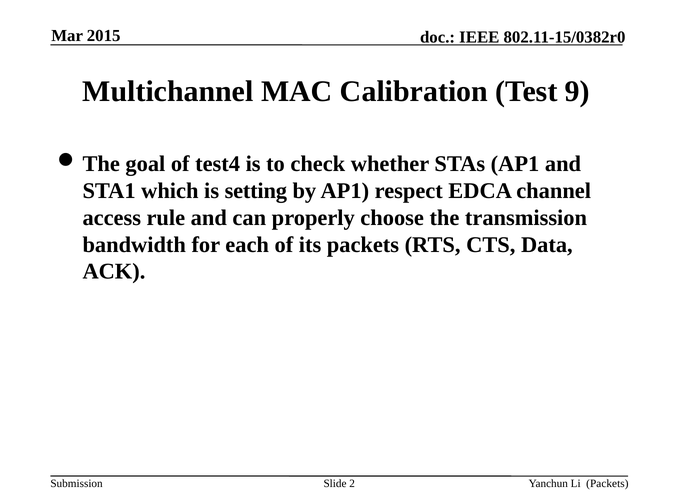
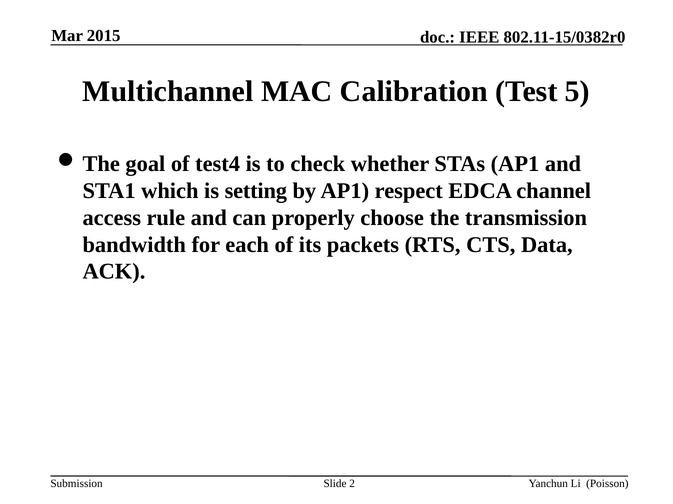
9: 9 -> 5 (577, 92)
Li Packets: Packets -> Poisson (607, 484)
